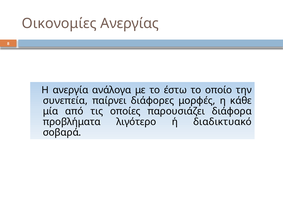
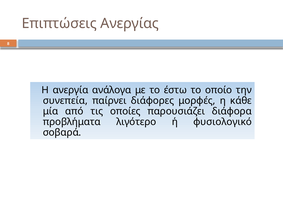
Οικονομίες: Οικονομίες -> Επιπτώσεις (59, 23)
διαδικτυακό: διαδικτυακό -> φυσιολογικό (223, 122)
